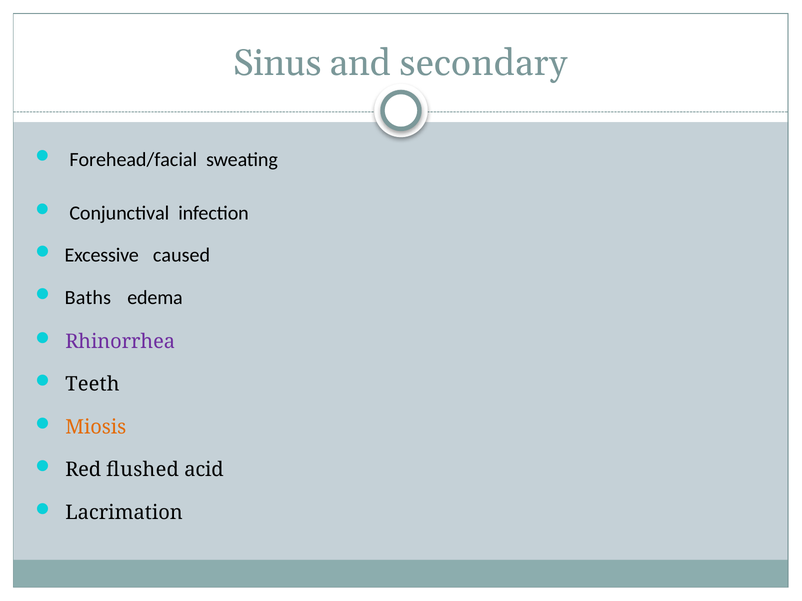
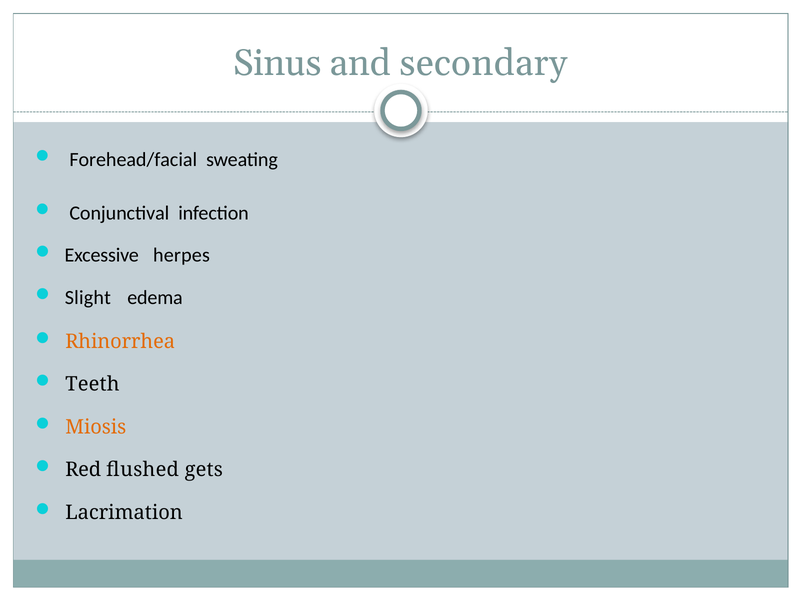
caused: caused -> herpes (181, 255)
Baths: Baths -> Slight (88, 298)
Rhinorrhea colour: purple -> orange (120, 342)
acid: acid -> gets (204, 470)
